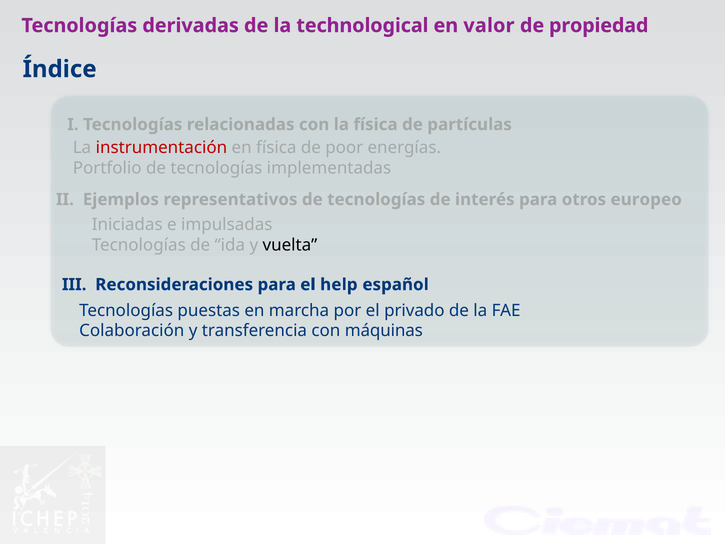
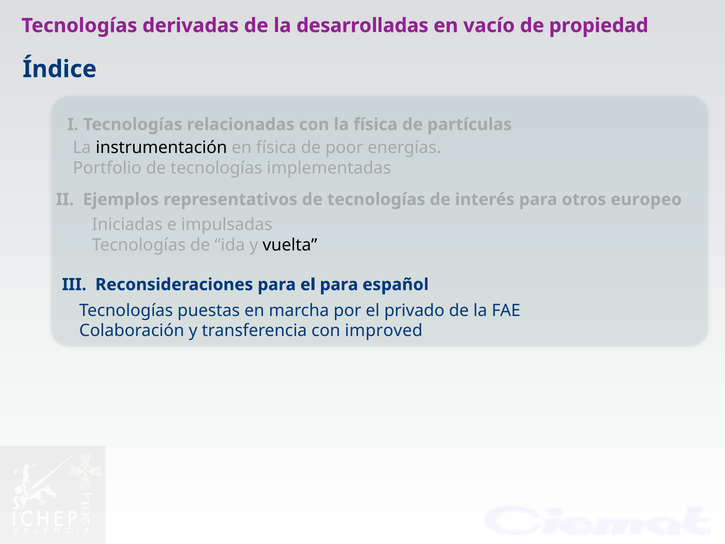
technological: technological -> desarrolladas (362, 26)
valor: valor -> vacío (489, 26)
instrumentación colour: red -> black (161, 148)
el help: help -> para (339, 284)
máquinas: máquinas -> improved (384, 331)
